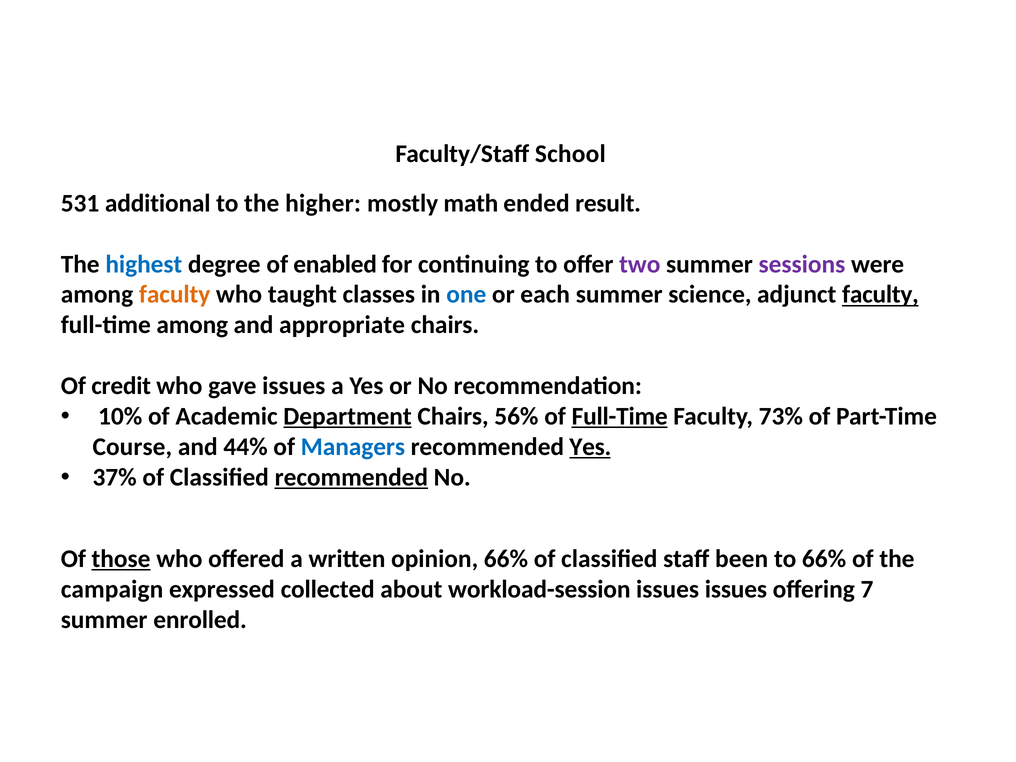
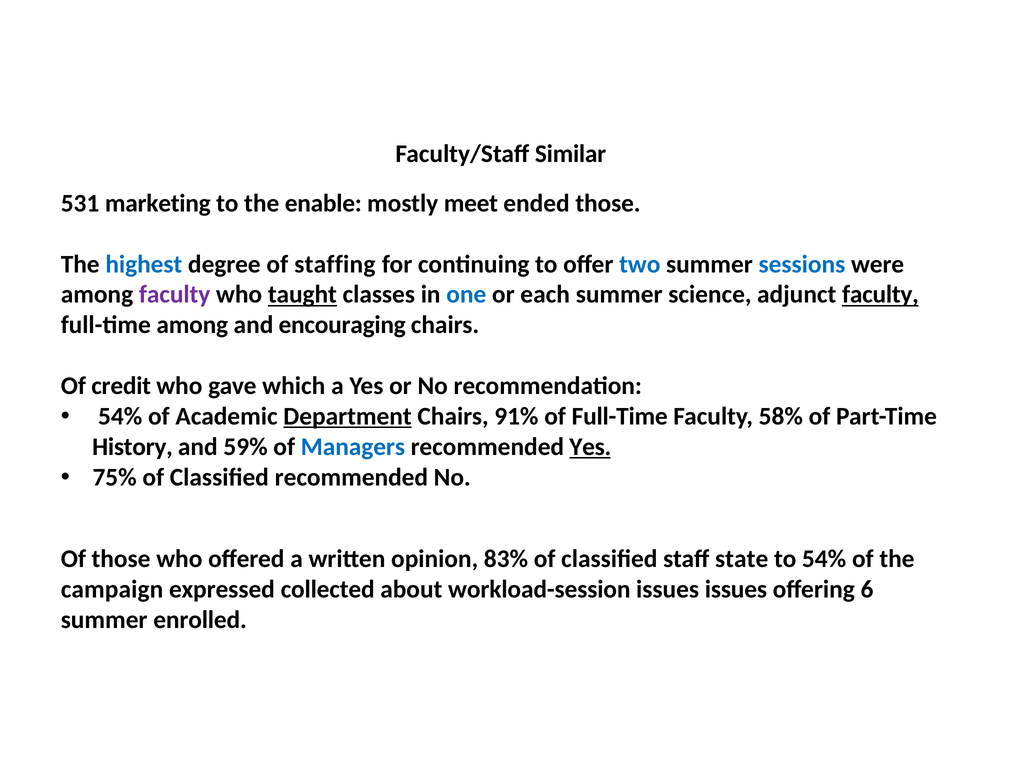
School: School -> Similar (571, 154)
additional: additional -> marketing (158, 203)
higher: higher -> enable (323, 203)
math: math -> meet (471, 203)
ended result: result -> those (608, 203)
enabled: enabled -> staffing (335, 264)
two colour: purple -> blue (640, 264)
sessions colour: purple -> blue (802, 264)
faculty colour: orange -> purple (175, 295)
taught underline: none -> present (302, 295)
appropriate: appropriate -> encouraging (342, 325)
gave issues: issues -> which (294, 386)
10%: 10% -> 54% (120, 417)
56%: 56% -> 91% (516, 417)
Full-Time underline: present -> none (620, 417)
73%: 73% -> 58% (781, 417)
Course: Course -> History (132, 447)
44%: 44% -> 59% (246, 447)
37%: 37% -> 75% (115, 477)
recommended underline: present -> none (351, 477)
those underline: present -> none (121, 559)
opinion 66%: 66% -> 83% (506, 559)
been: been -> state (742, 559)
to 66%: 66% -> 54% (824, 559)
7: 7 -> 6 (867, 589)
